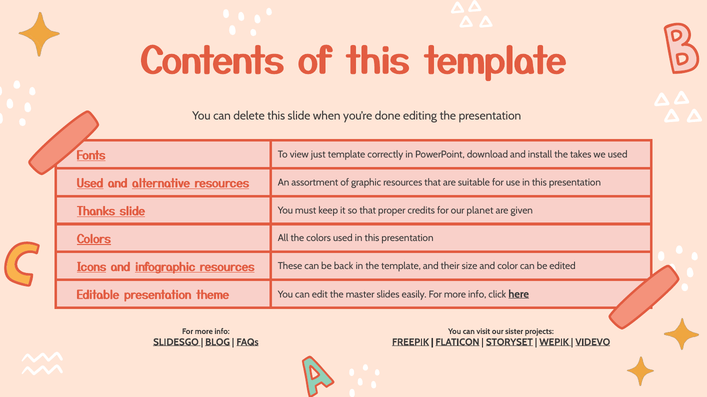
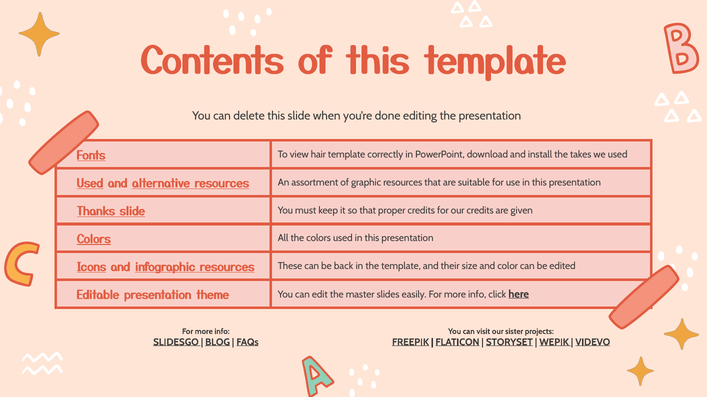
just: just -> hair (318, 155)
our planet: planet -> credits (480, 211)
